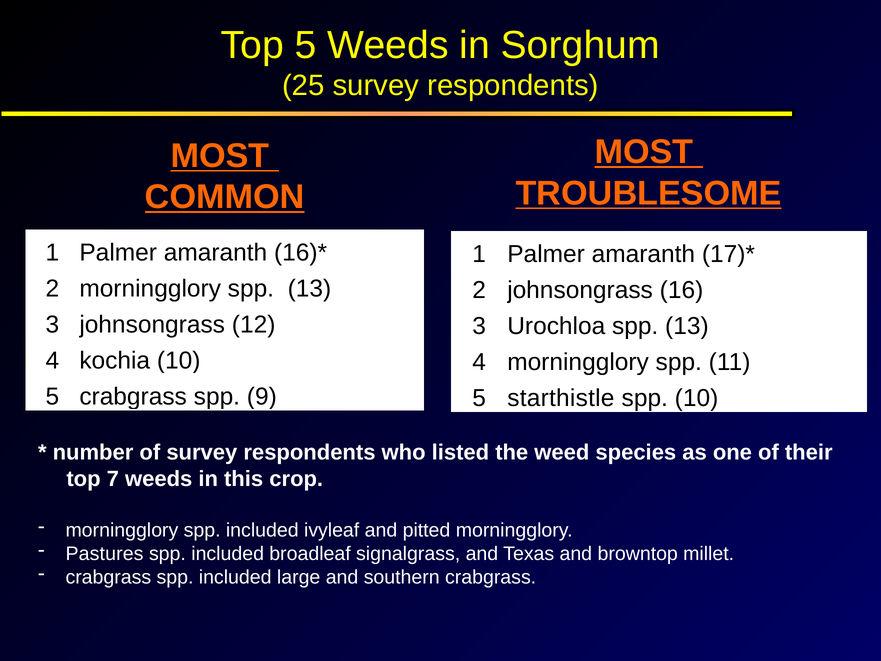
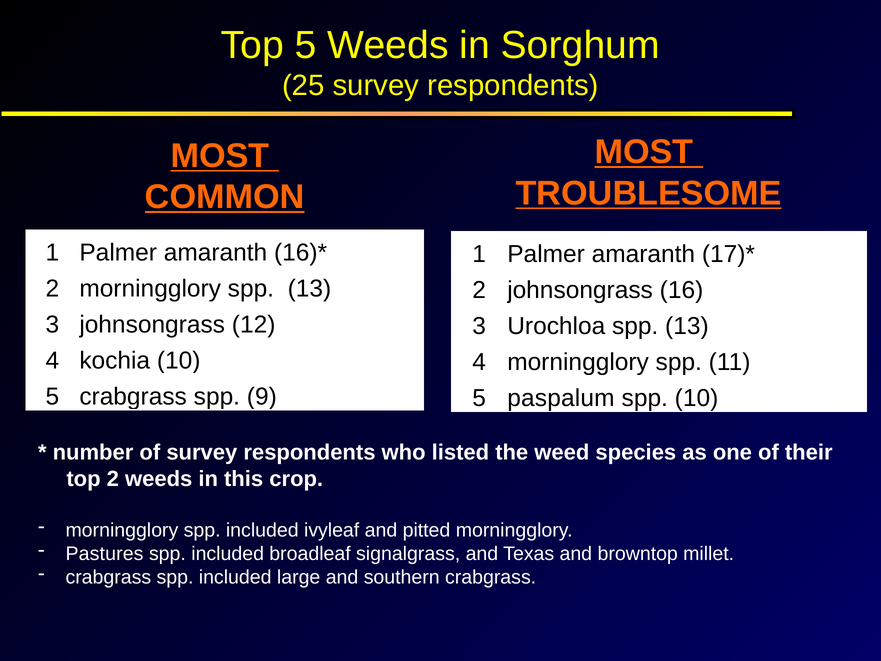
starthistle: starthistle -> paspalum (561, 398)
top 7: 7 -> 2 (113, 479)
